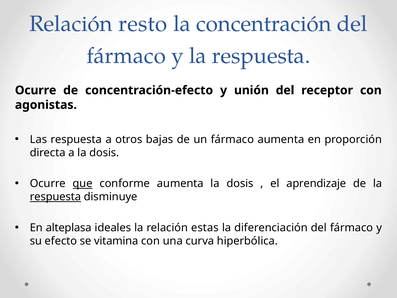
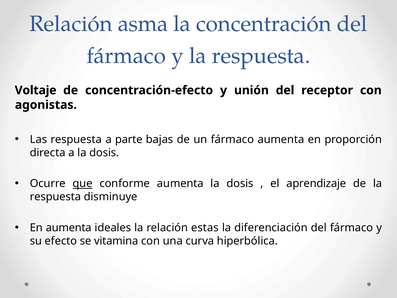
resto: resto -> asma (143, 24)
Ocurre: Ocurre -> Voltaje (36, 90)
otros: otros -> parte (129, 139)
respuesta underline: present -> none (55, 197)
En alteplasa: alteplasa -> aumenta (69, 228)
